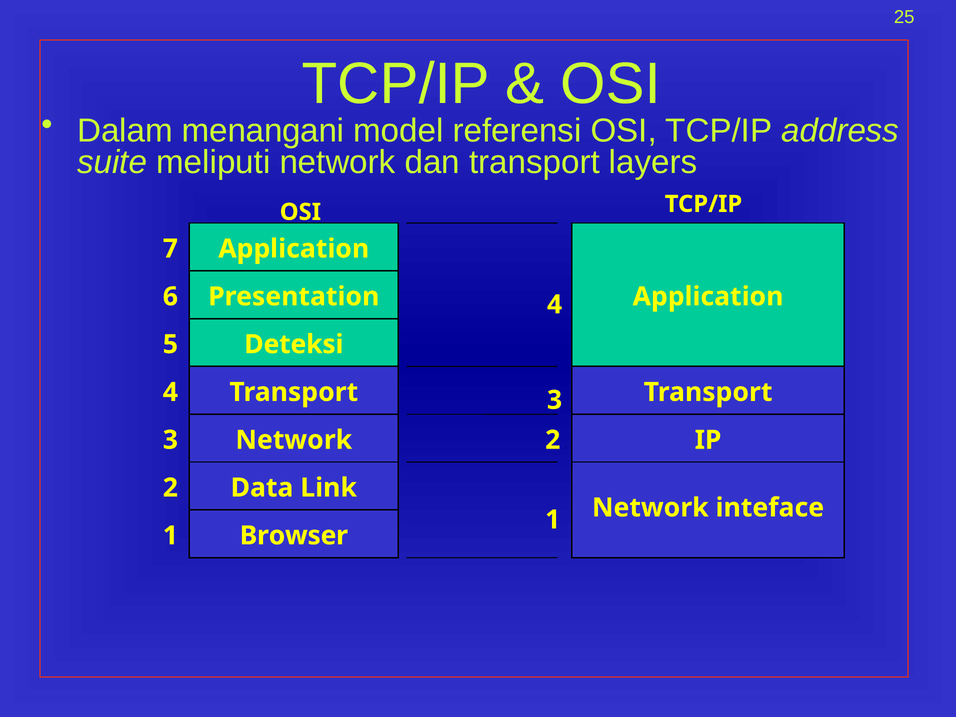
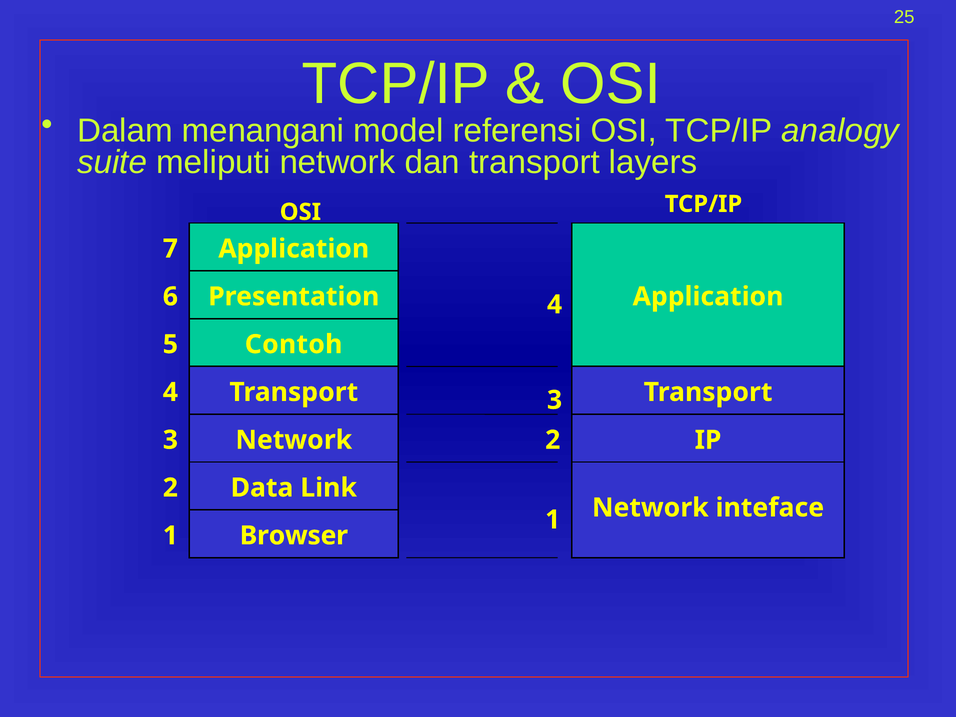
address: address -> analogy (840, 131)
Deteksi: Deteksi -> Contoh (294, 344)
